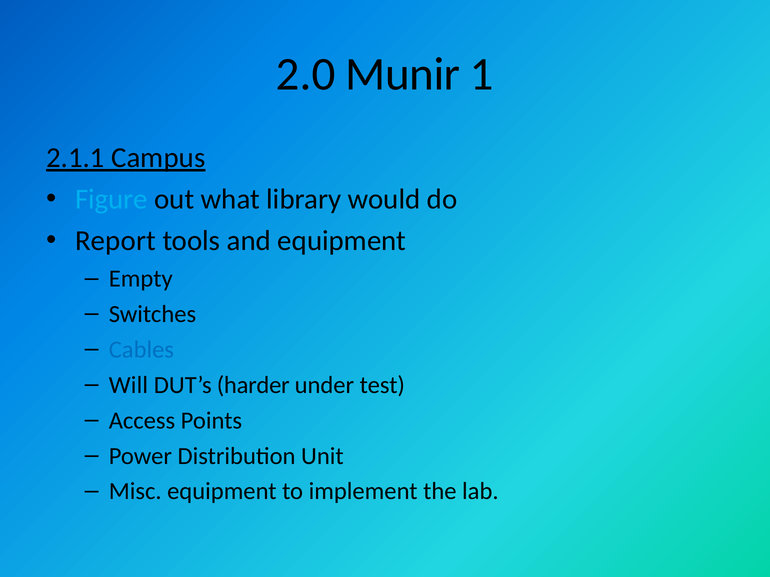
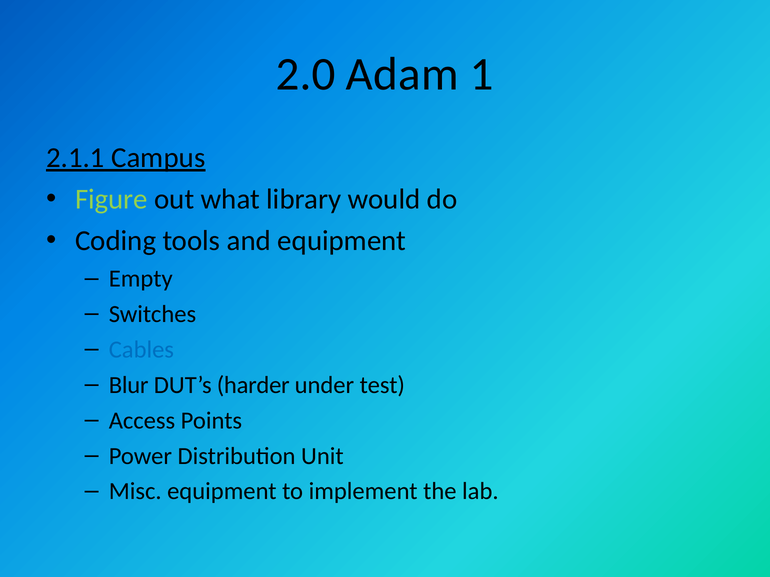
Munir: Munir -> Adam (402, 75)
Figure colour: light blue -> light green (111, 199)
Report: Report -> Coding (116, 241)
Will: Will -> Blur (129, 385)
